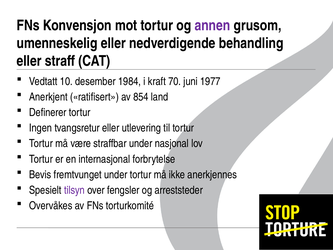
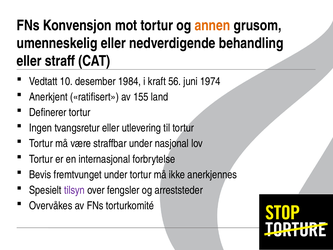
annen colour: purple -> orange (212, 25)
70: 70 -> 56 (175, 81)
1977: 1977 -> 1974 (210, 81)
854: 854 -> 155 (141, 97)
